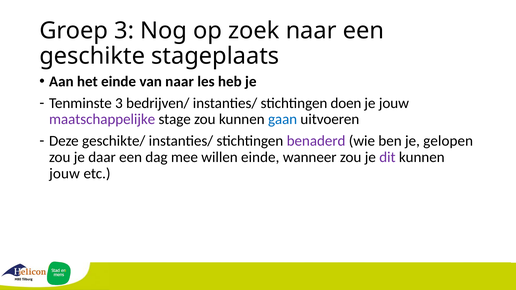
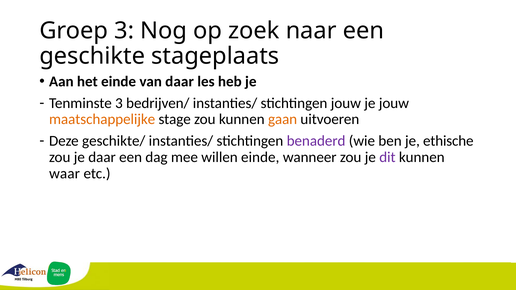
van naar: naar -> daar (180, 82)
stichtingen doen: doen -> jouw (346, 103)
maatschappelijke colour: purple -> orange (102, 119)
gaan colour: blue -> orange (283, 119)
gelopen: gelopen -> ethische (448, 141)
jouw: jouw -> waar (65, 174)
